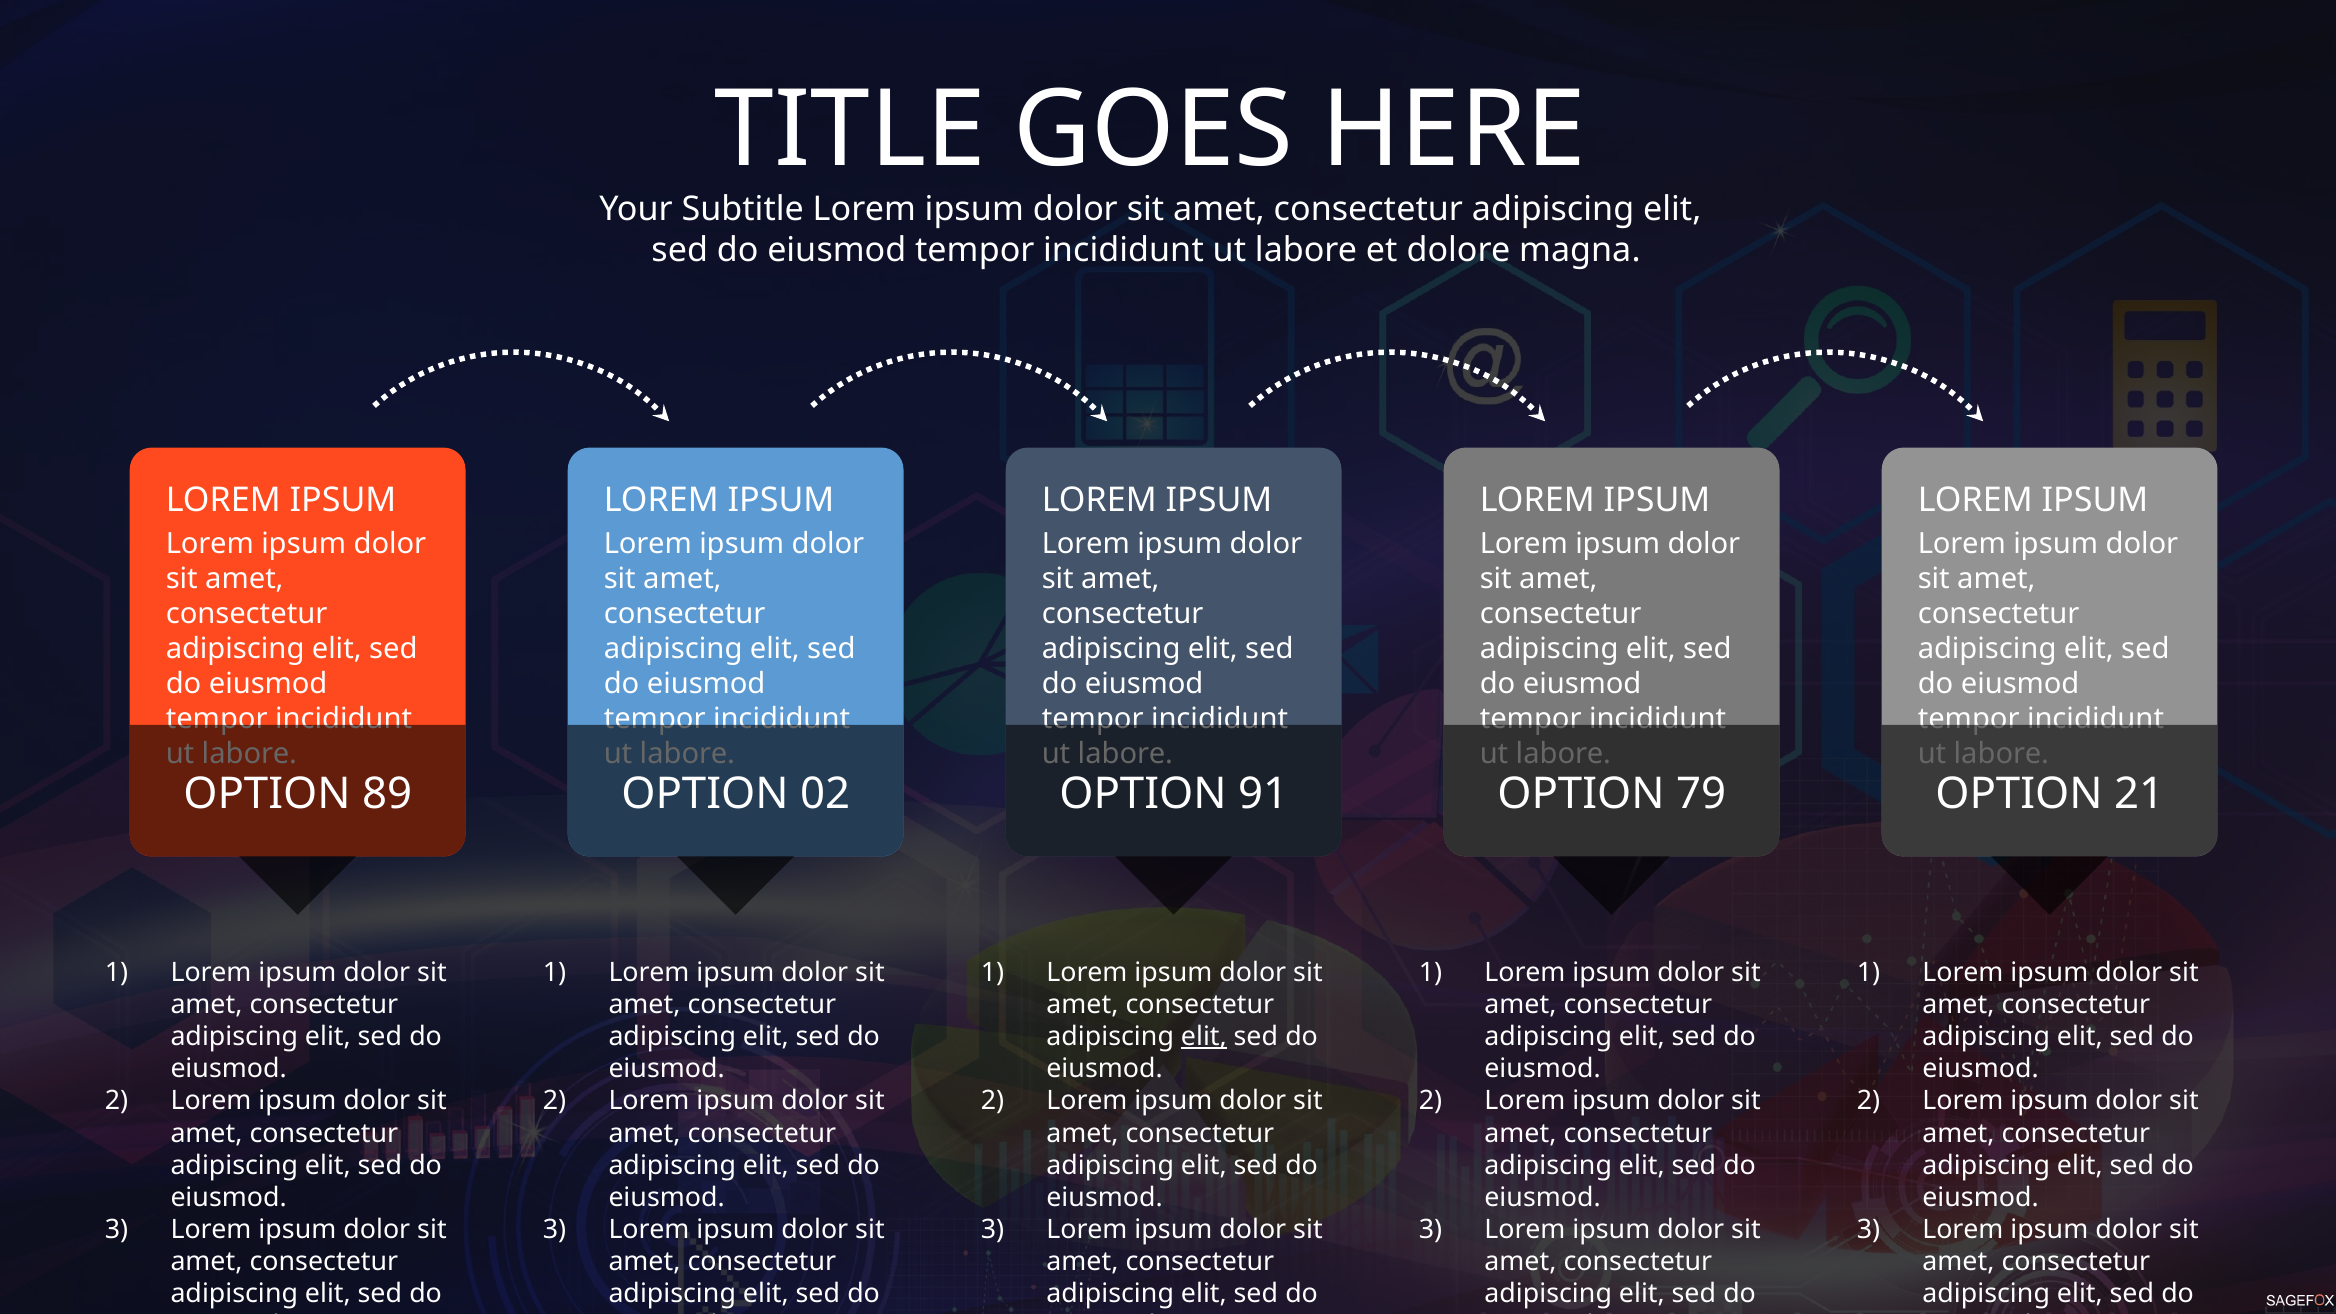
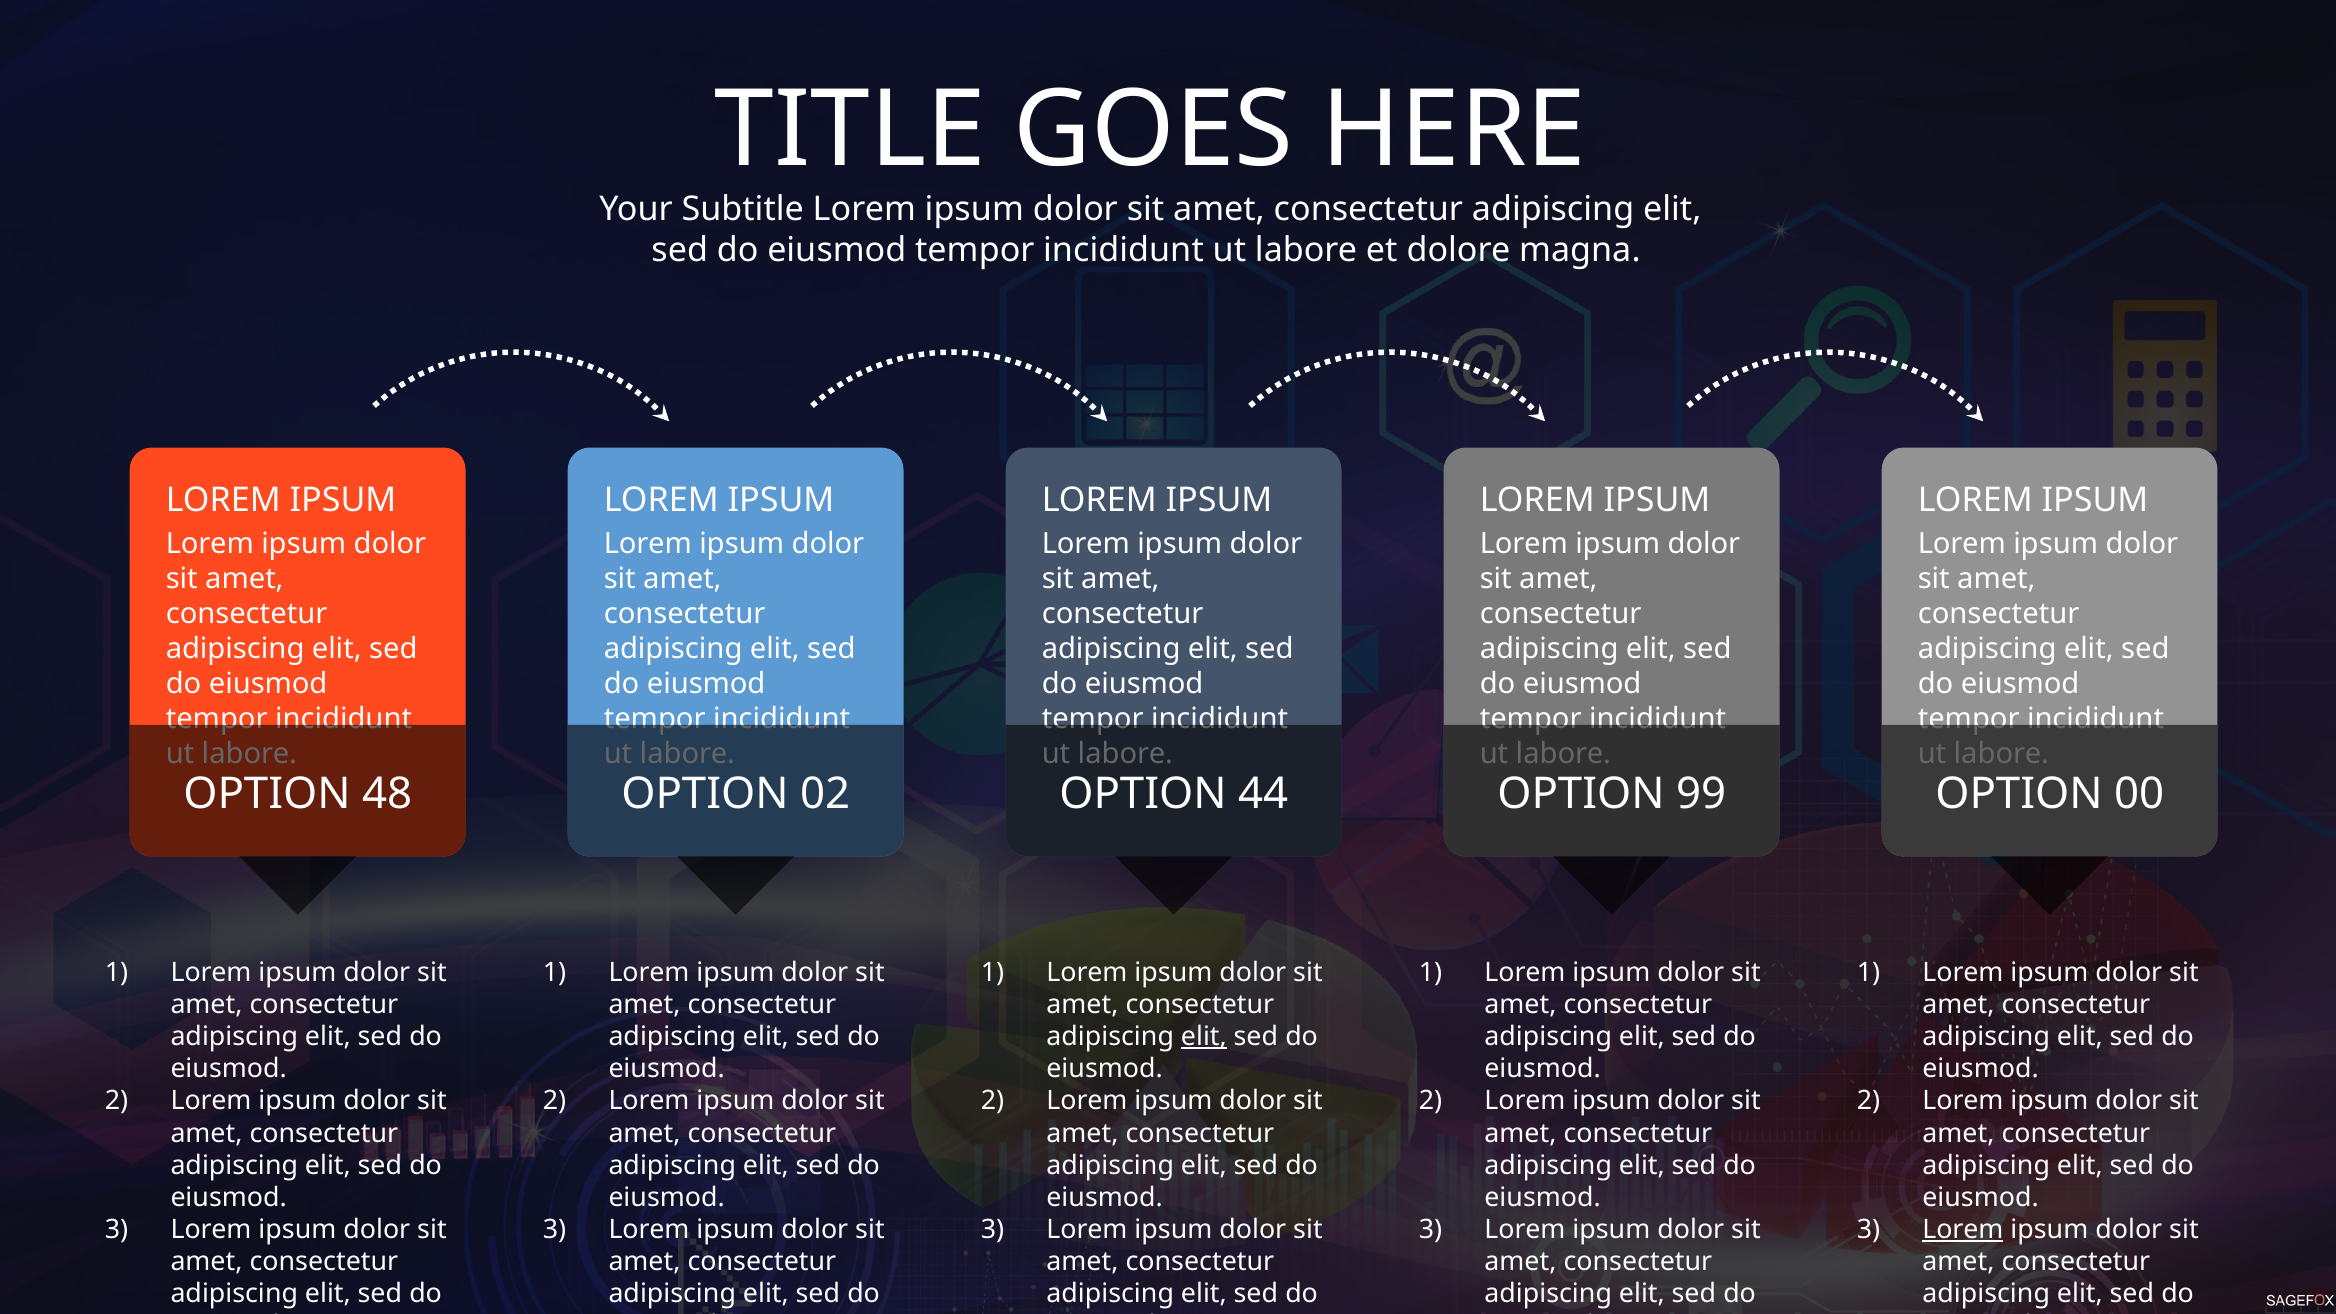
89: 89 -> 48 (387, 794)
91: 91 -> 44 (1263, 794)
79: 79 -> 99 (1701, 794)
21: 21 -> 00 (2139, 794)
Lorem underline: none -> present (1963, 1230)
